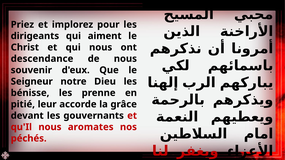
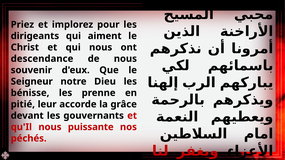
aromates: aromates -> puissante (91, 127)
